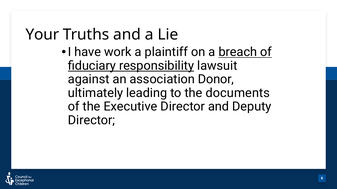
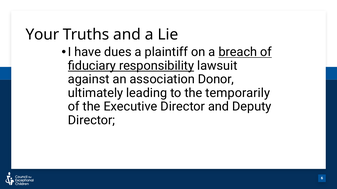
work: work -> dues (118, 52)
documents: documents -> temporarily (238, 93)
